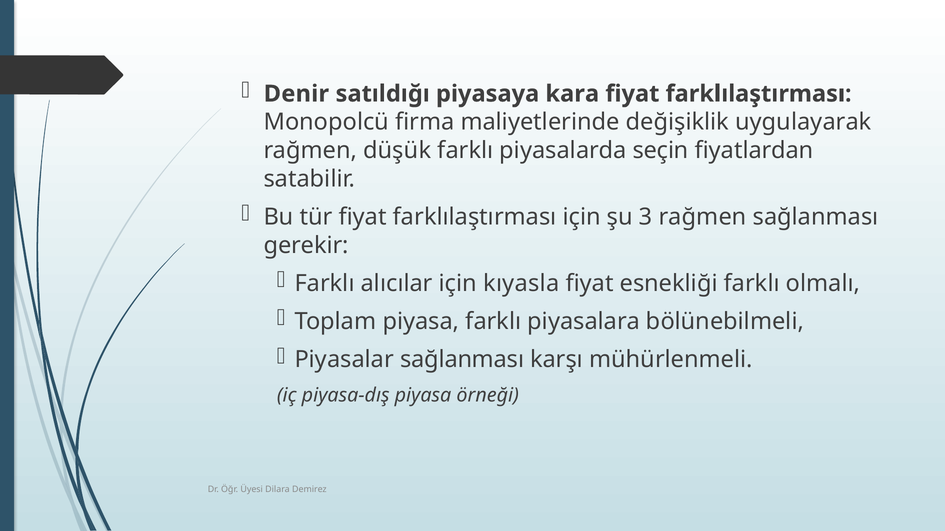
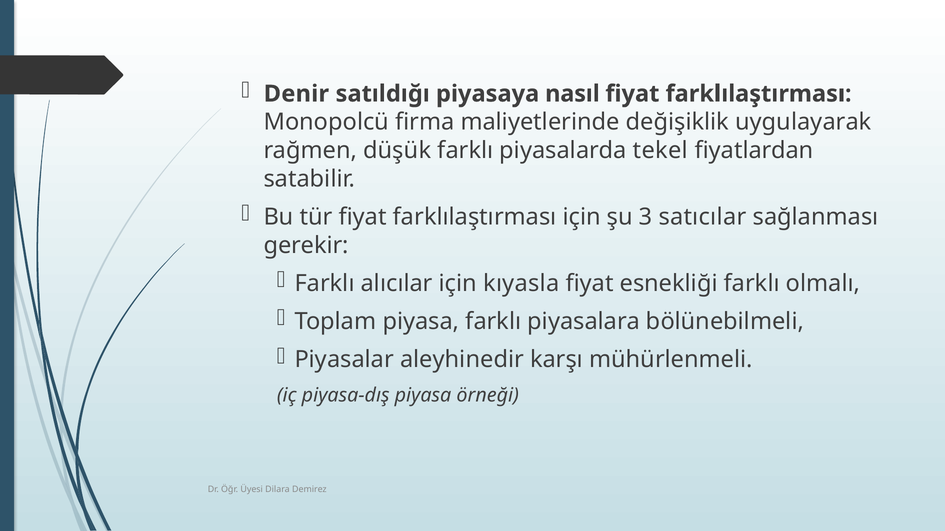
kara: kara -> nasıl (572, 94)
seçin: seçin -> tekel (660, 151)
3 rağmen: rağmen -> satıcılar (702, 217)
Piyasalar sağlanması: sağlanması -> aleyhinedir (462, 360)
